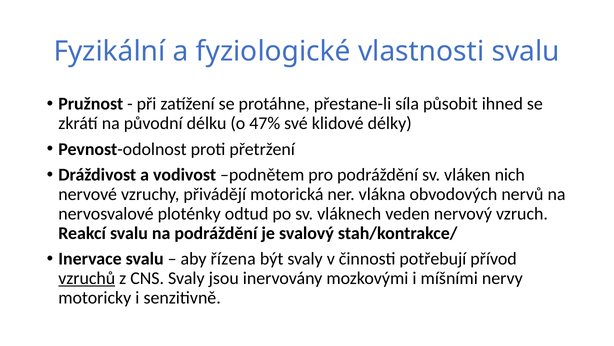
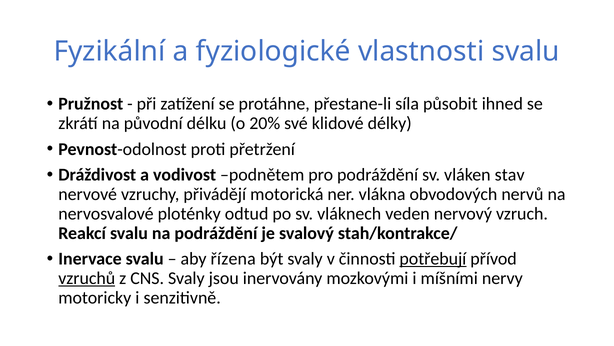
47%: 47% -> 20% (265, 123)
nich: nich -> stav (510, 175)
potřebují underline: none -> present (433, 258)
